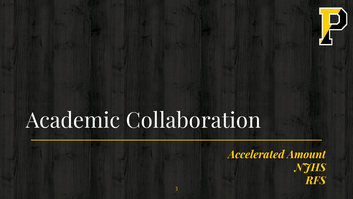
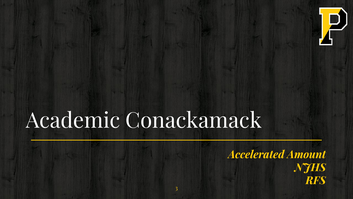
Collaboration: Collaboration -> Conackamack (194, 120)
